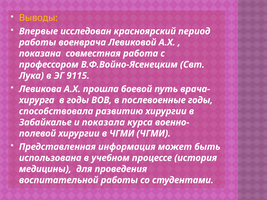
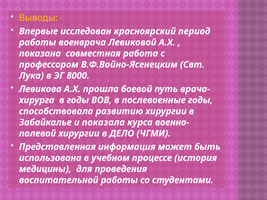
9115: 9115 -> 8000 (78, 76)
в ЧГМИ: ЧГМИ -> ДЕЛО (122, 134)
